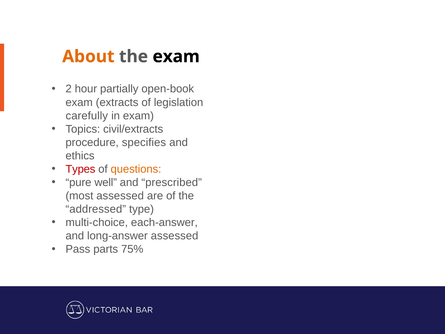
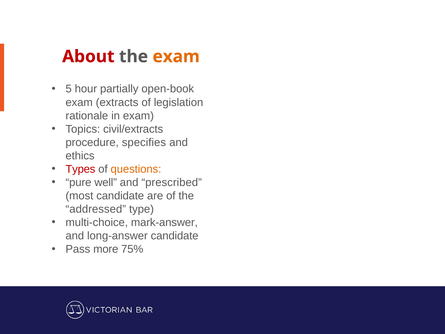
About colour: orange -> red (88, 56)
exam colour: black -> orange (176, 56)
2: 2 -> 5 (69, 89)
carefully: carefully -> rationale (87, 116)
most assessed: assessed -> candidate (120, 196)
each-answer: each-answer -> mark-answer (164, 222)
long-answer assessed: assessed -> candidate (175, 236)
parts: parts -> more (106, 249)
